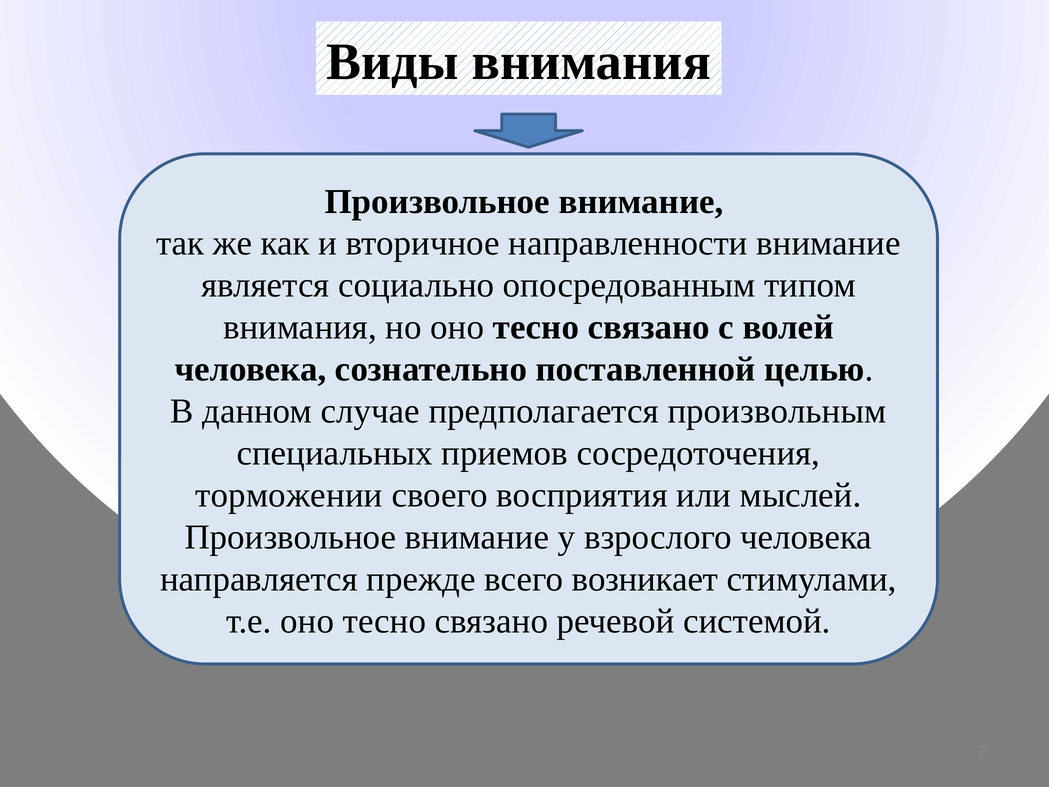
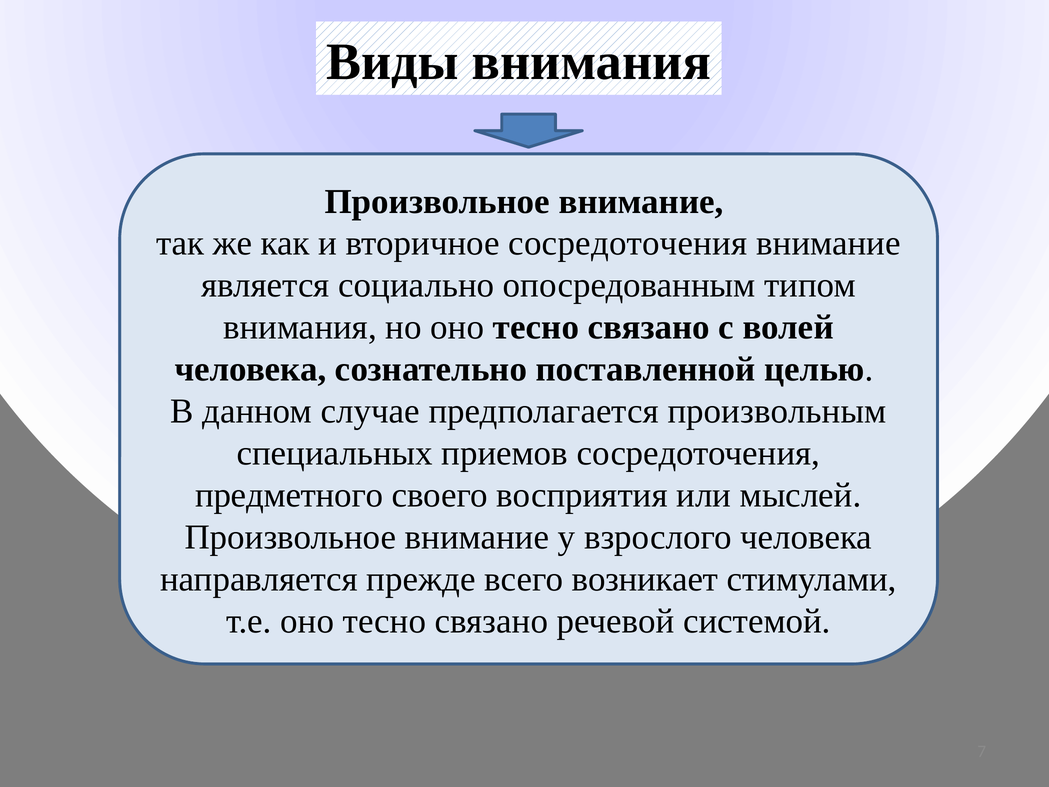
вторичное направленности: направленности -> сосредоточения (628, 243)
торможении: торможении -> предметного (289, 495)
